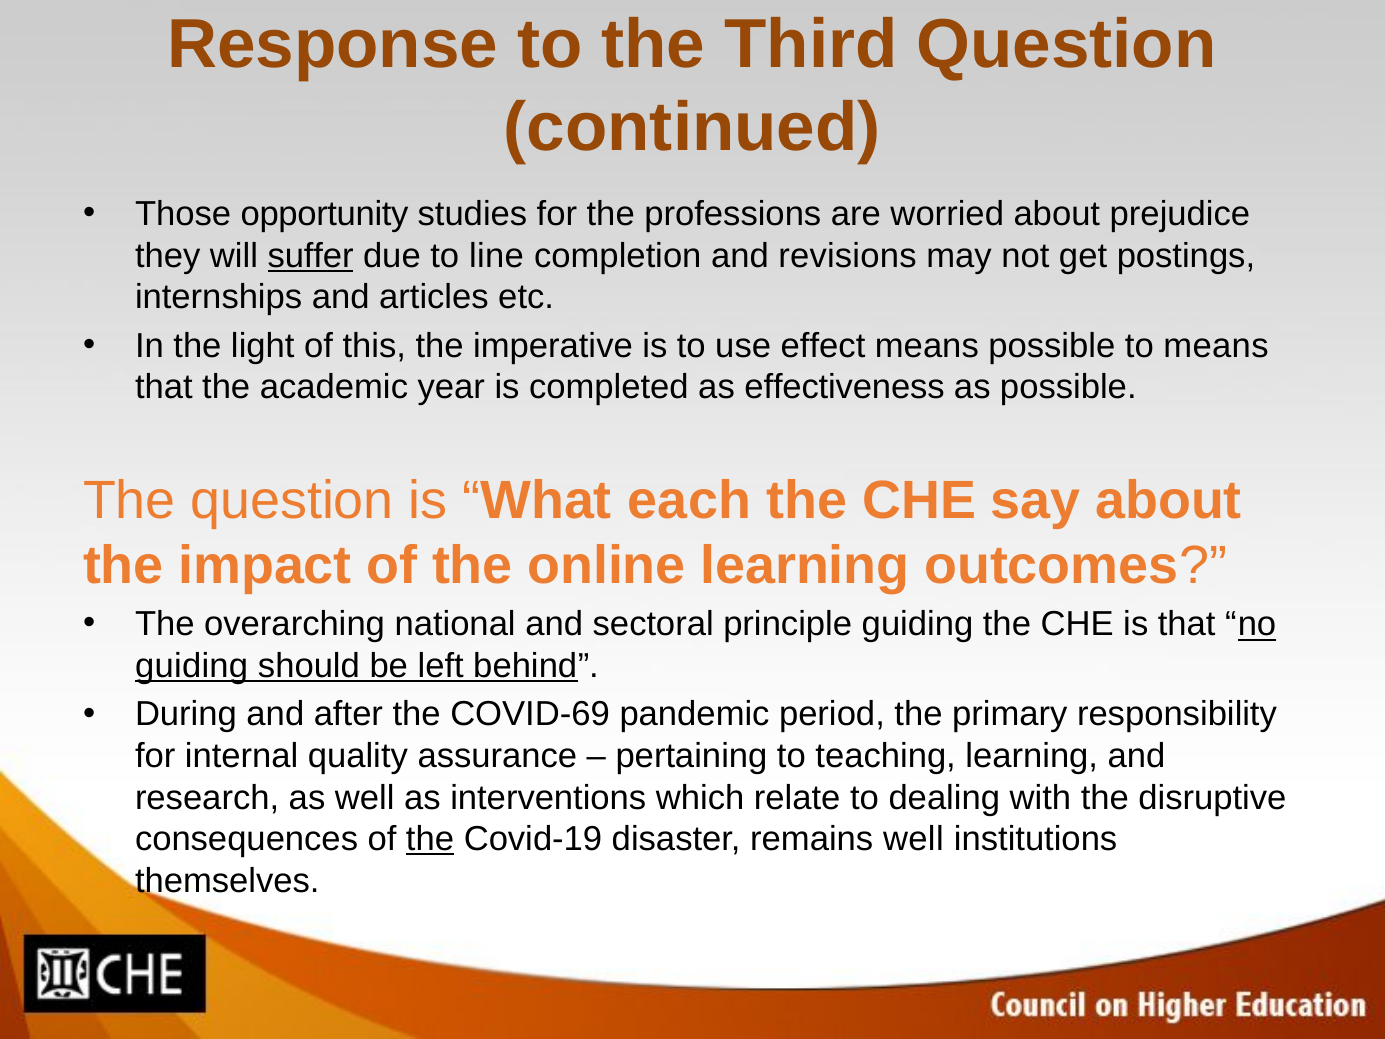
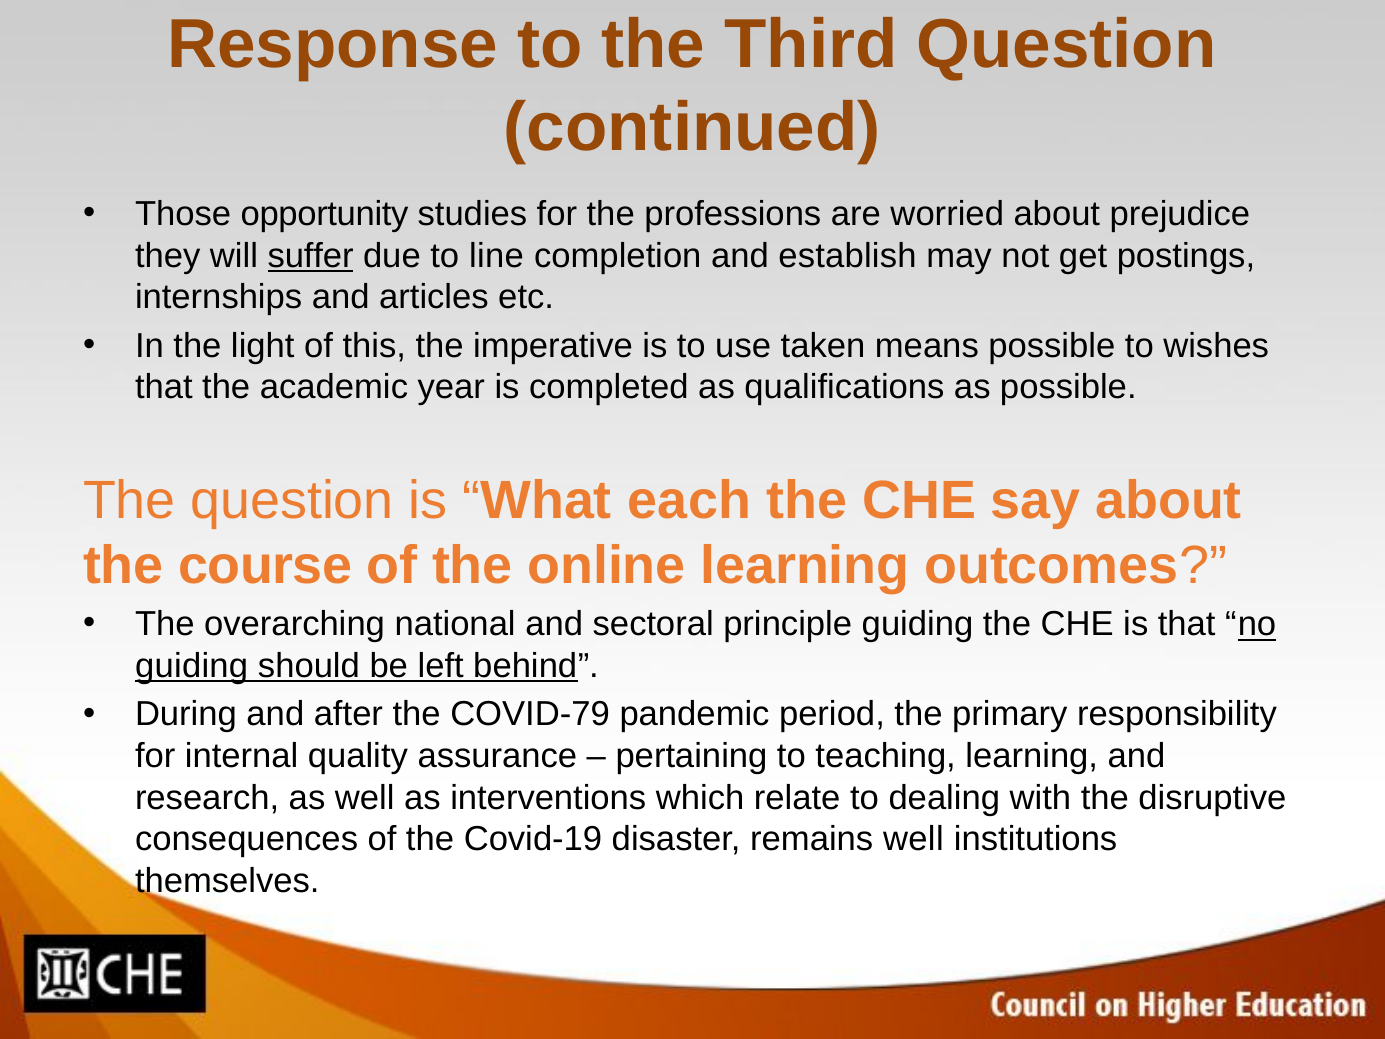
revisions: revisions -> establish (847, 256)
effect: effect -> taken (823, 346)
to means: means -> wishes (1216, 346)
effectiveness: effectiveness -> qualifications (844, 387)
impact: impact -> course (265, 566)
COVID-69: COVID-69 -> COVID-79 (530, 714)
the underline: present -> none (430, 839)
